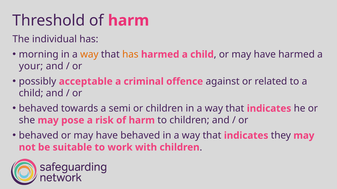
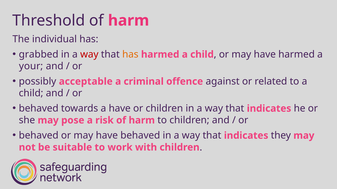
morning: morning -> grabbed (39, 55)
way colour: orange -> red (89, 55)
a semi: semi -> have (120, 109)
